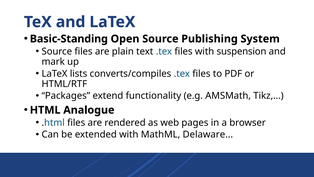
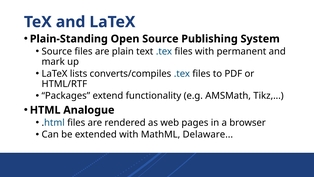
Basic-Standing: Basic-Standing -> Plain-Standing (69, 39)
suspension: suspension -> permanent (241, 51)
